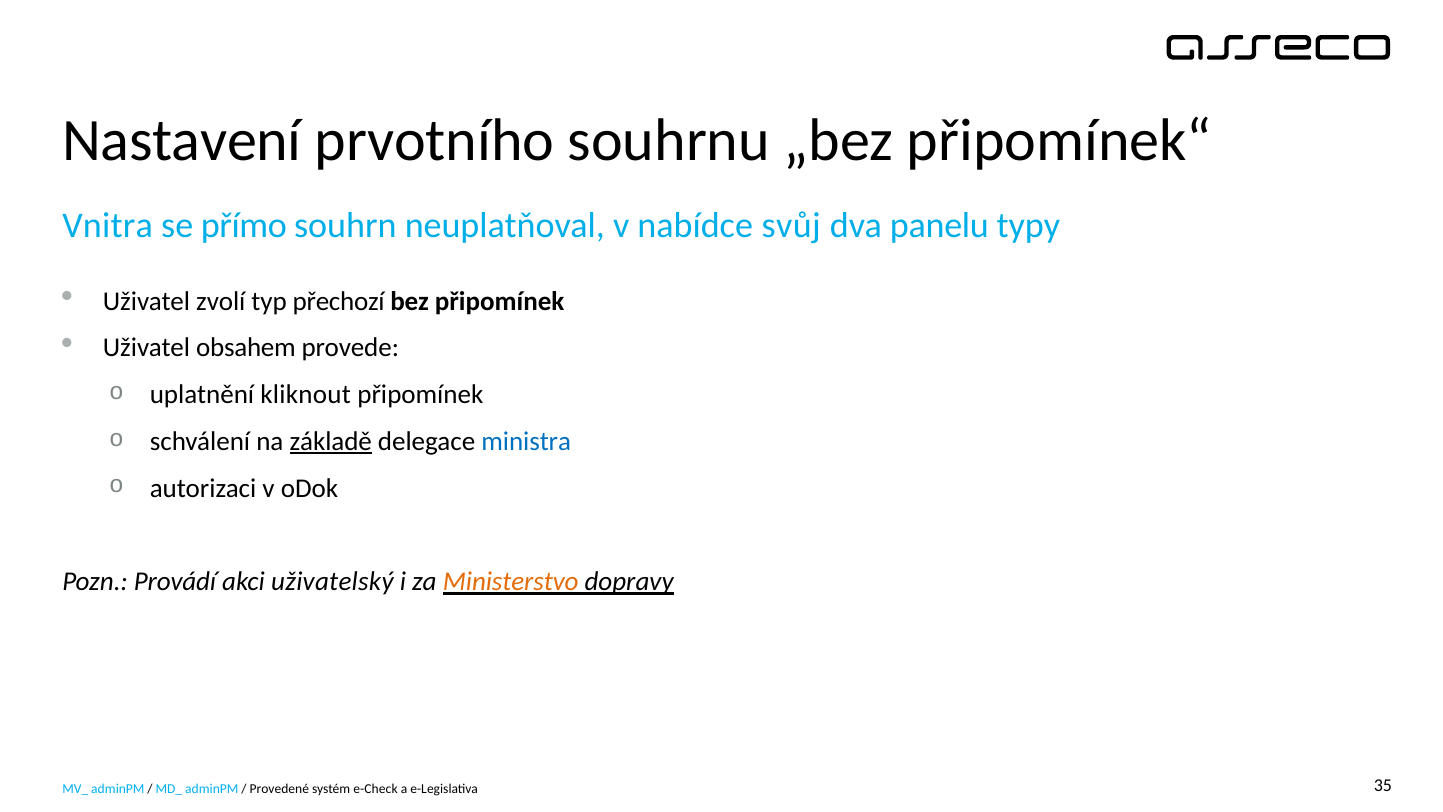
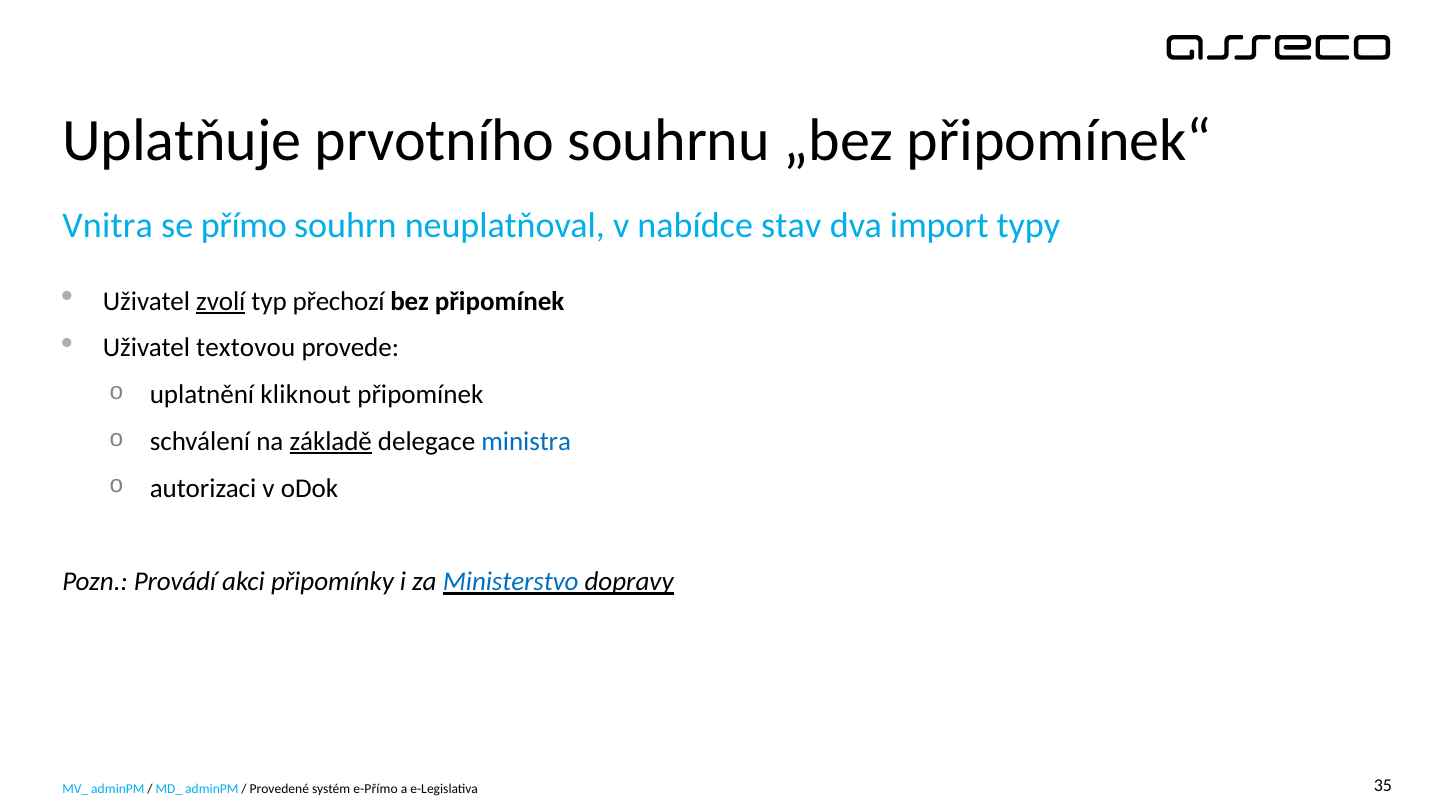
Nastavení: Nastavení -> Uplatňuje (182, 141)
svůj: svůj -> stav (791, 226)
panelu: panelu -> import (939, 226)
zvolí underline: none -> present (221, 301)
obsahem: obsahem -> textovou (246, 348)
uživatelský: uživatelský -> připomínky (333, 582)
Ministerstvo colour: orange -> blue (511, 582)
e-Check: e-Check -> e-Přímo (376, 788)
